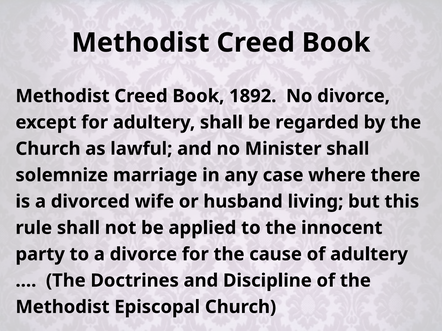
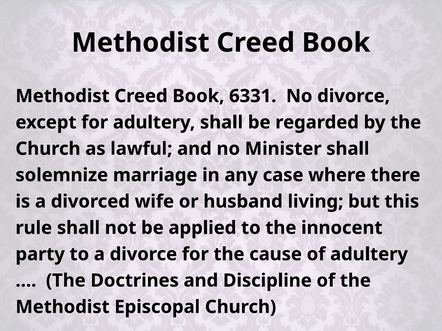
1892: 1892 -> 6331 (253, 96)
